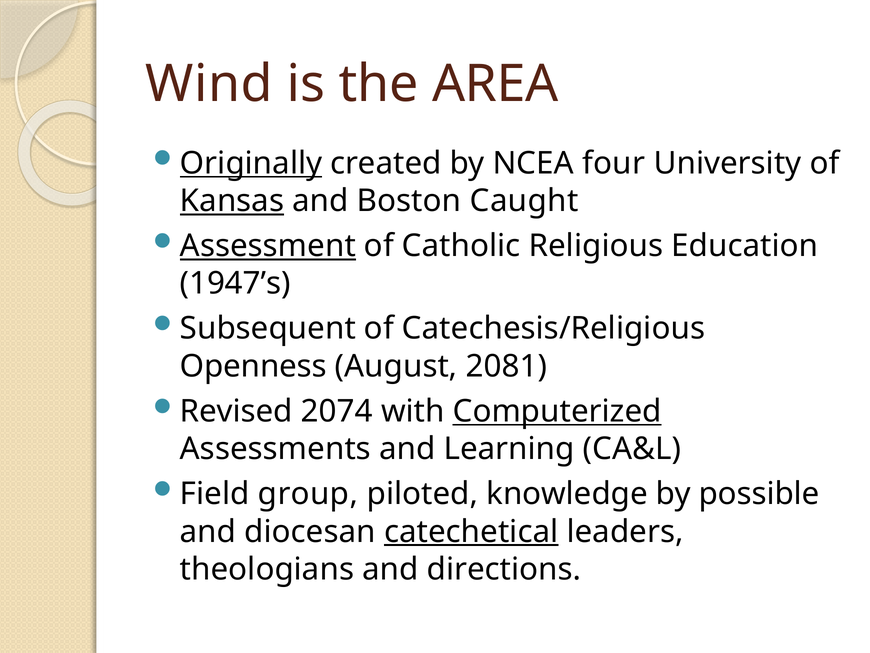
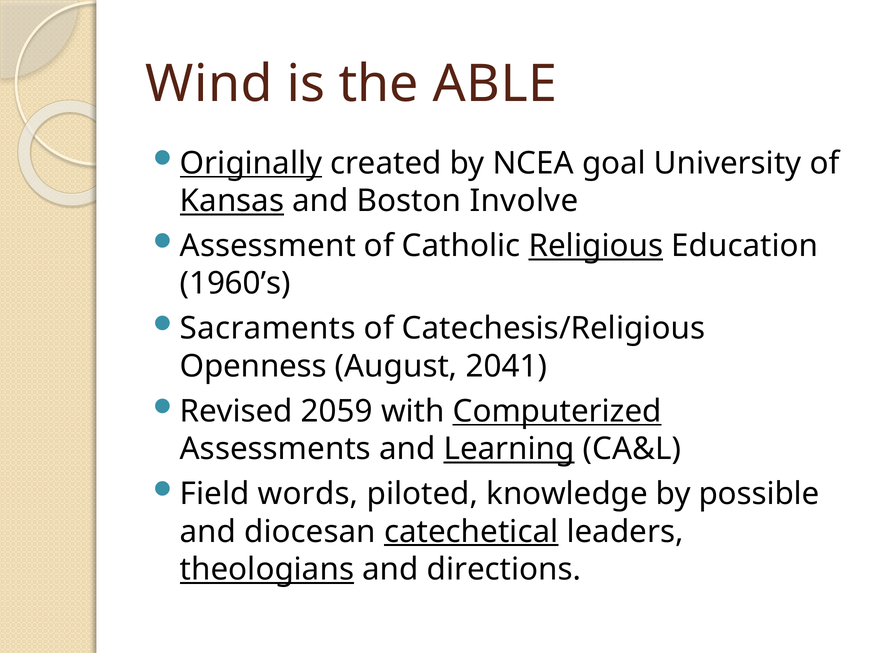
AREA: AREA -> ABLE (495, 84)
four: four -> goal (614, 163)
Caught: Caught -> Involve (524, 201)
Assessment underline: present -> none (268, 246)
Religious underline: none -> present (596, 246)
1947’s: 1947’s -> 1960’s (235, 283)
Subsequent: Subsequent -> Sacraments (268, 328)
2081: 2081 -> 2041 (506, 366)
2074: 2074 -> 2059 (337, 411)
Learning underline: none -> present (509, 449)
group: group -> words (308, 494)
theologians underline: none -> present (267, 569)
